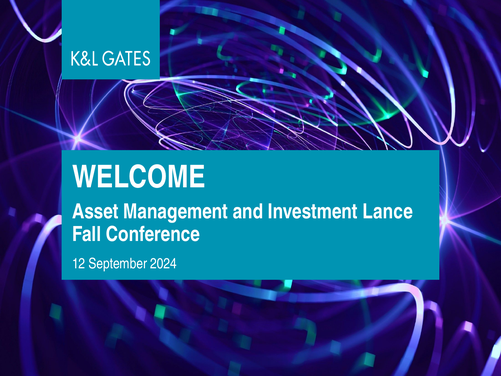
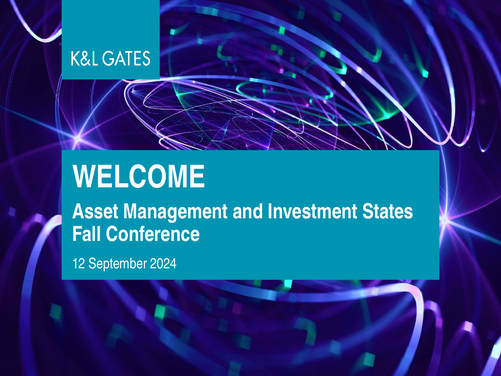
Lance: Lance -> States (388, 212)
